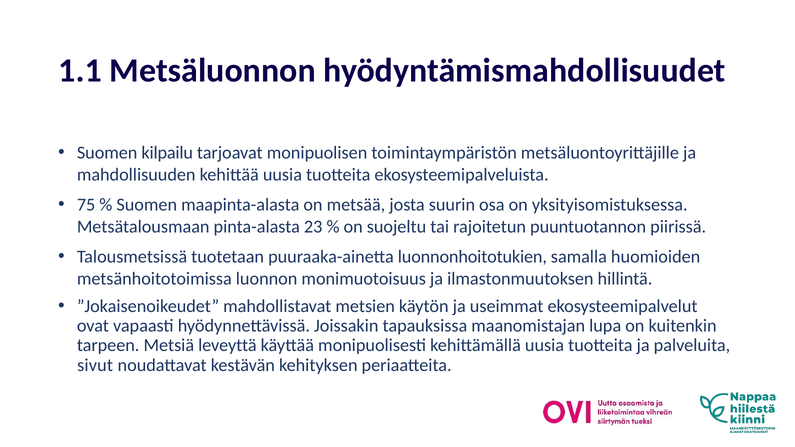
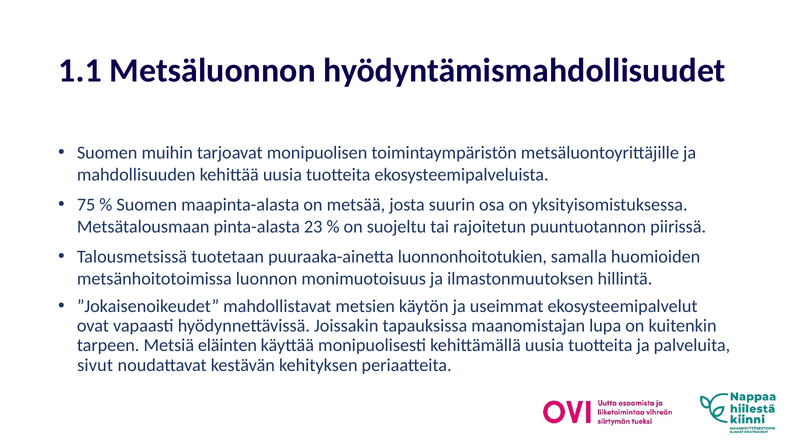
kilpailu: kilpailu -> muihin (167, 153)
leveyttä: leveyttä -> eläinten (227, 346)
